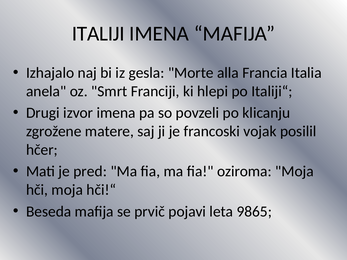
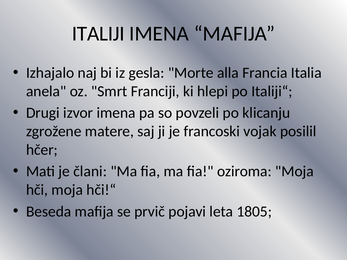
pred: pred -> člani (90, 172)
9865: 9865 -> 1805 (254, 212)
